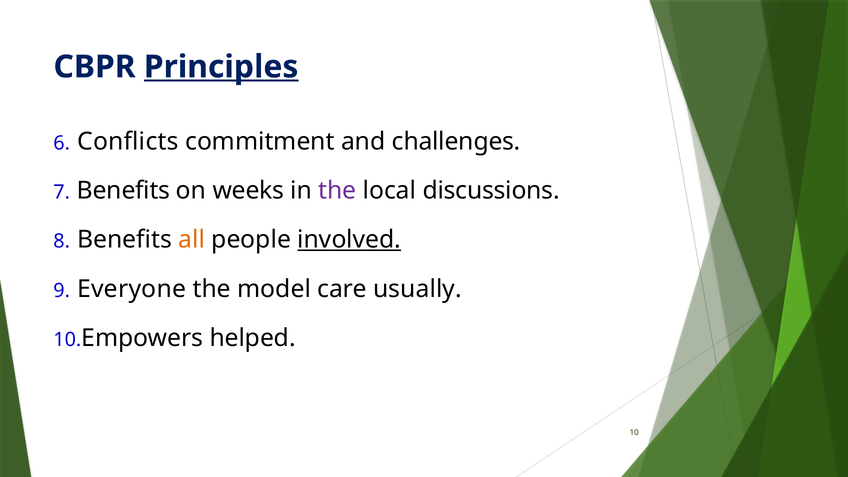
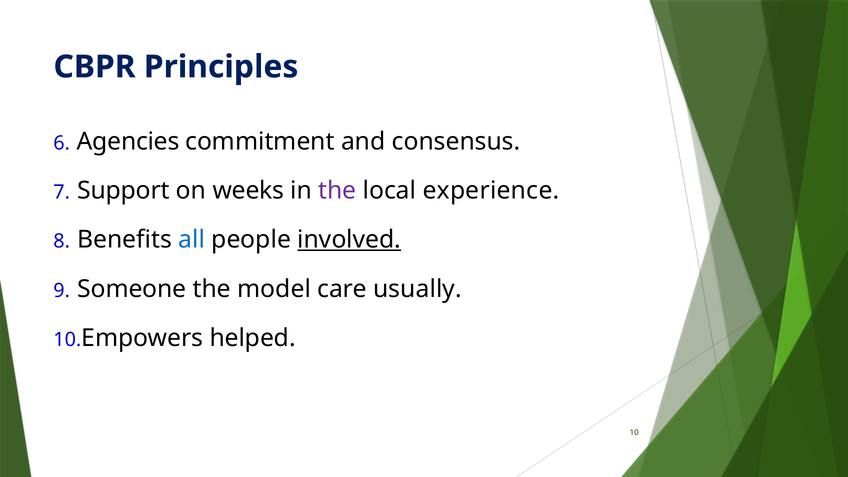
Principles underline: present -> none (221, 67)
Conflicts: Conflicts -> Agencies (128, 142)
challenges: challenges -> consensus (456, 142)
Benefits: Benefits -> Support (123, 191)
discussions: discussions -> experience (491, 191)
all colour: orange -> blue (192, 240)
Everyone: Everyone -> Someone (132, 289)
